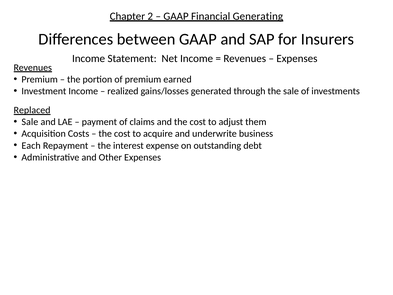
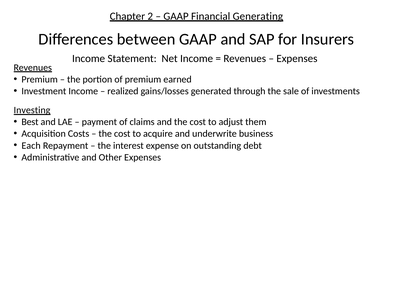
Replaced: Replaced -> Investing (32, 110)
Sale: Sale -> Best (30, 122)
